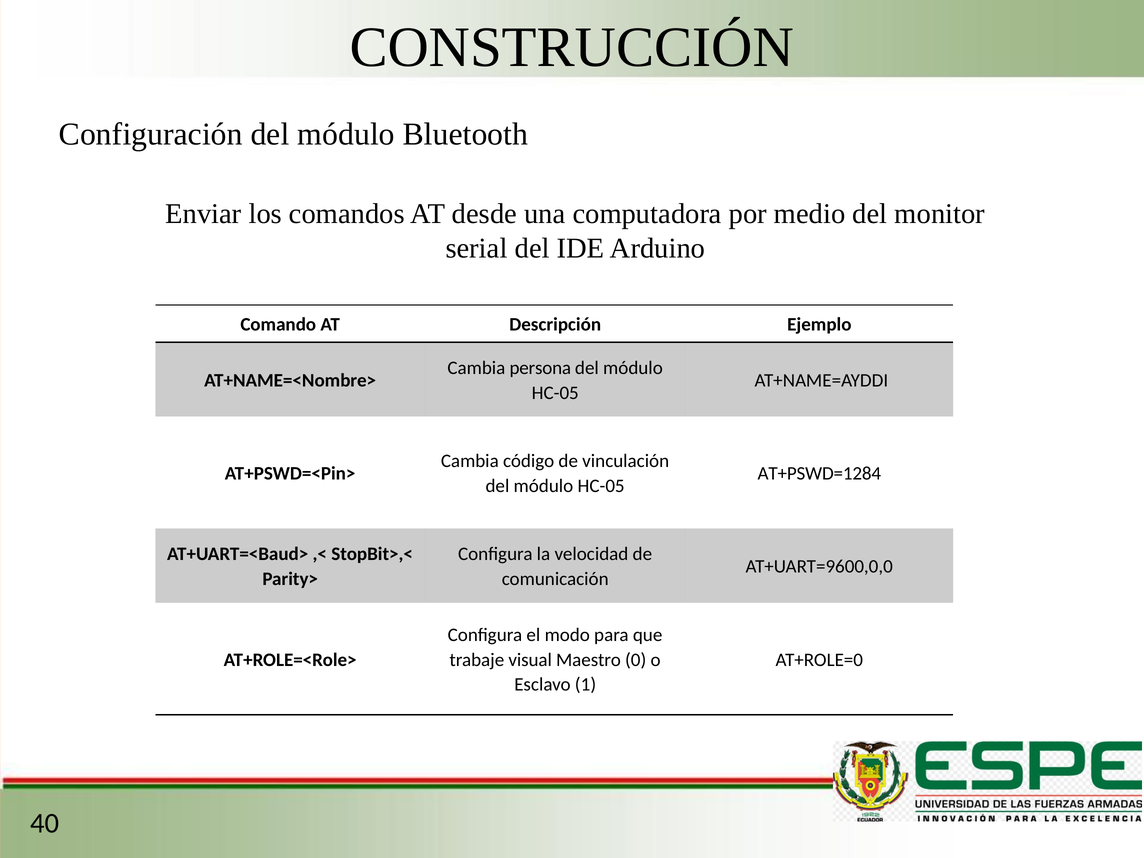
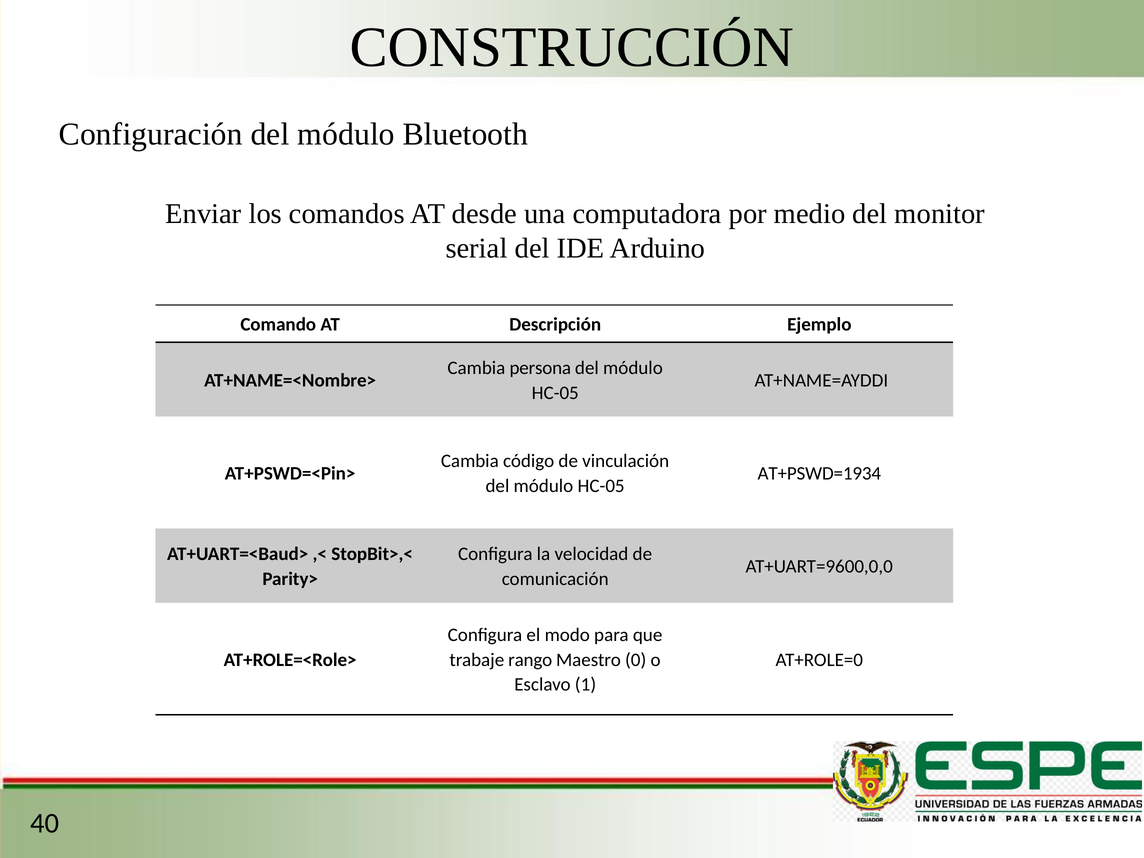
AT+PSWD=1284: AT+PSWD=1284 -> AT+PSWD=1934 (819, 473)
visual: visual -> rango (530, 660)
